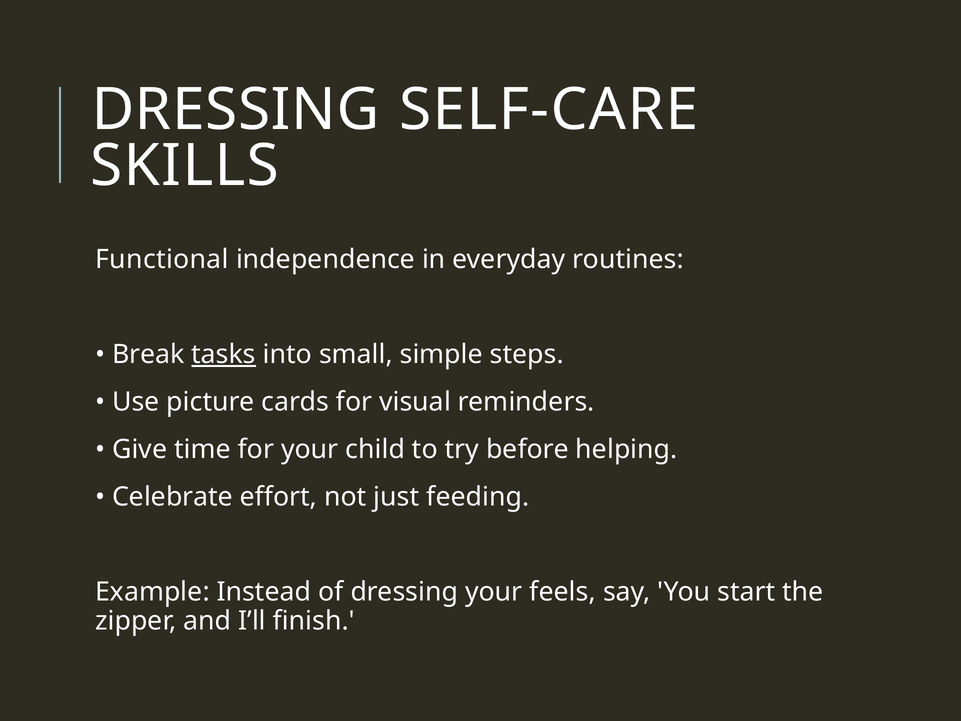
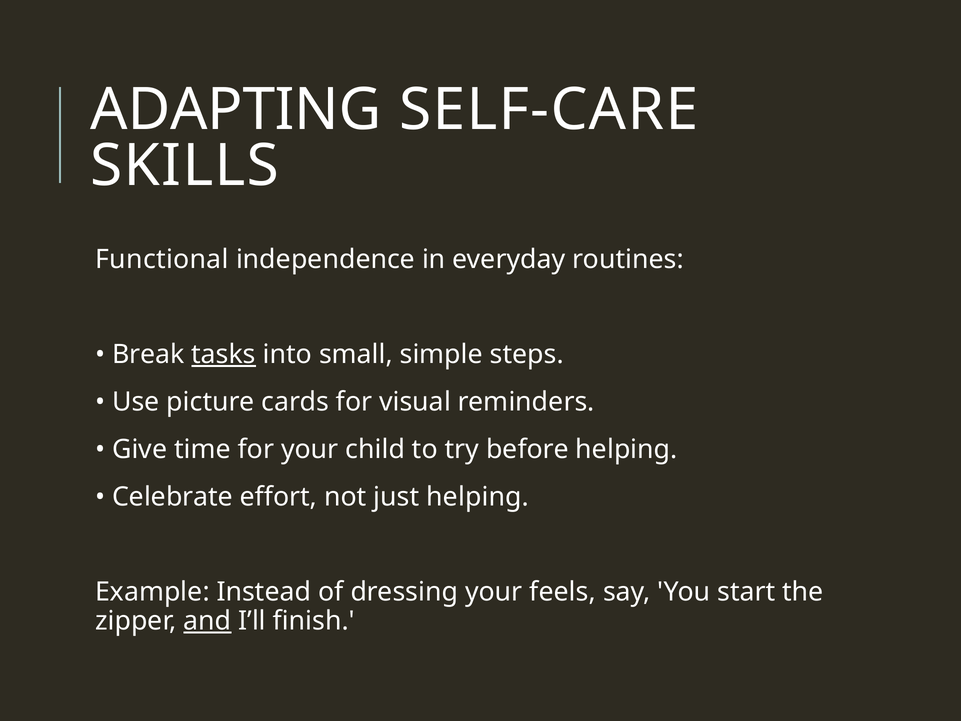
DRESSING: DRESSING -> ADAPTING (236, 110)
just feeding: feeding -> helping (478, 497)
and underline: none -> present (207, 621)
